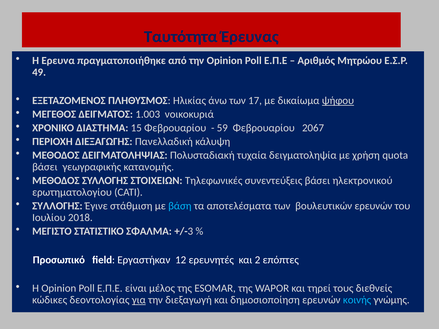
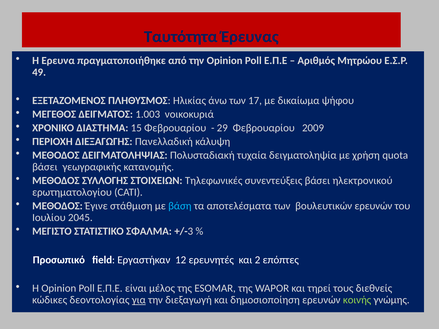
ψήφου underline: present -> none (338, 101)
59: 59 -> 29 (222, 128)
2067: 2067 -> 2009 (313, 128)
ΣΥΛΛΟΓΗΣ: ΣΥΛΛΟΓΗΣ -> ΜΕΘΟΔΟΣ (57, 206)
2018: 2018 -> 2045 (80, 218)
κοινής colour: light blue -> light green (357, 300)
